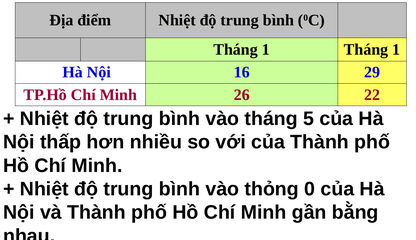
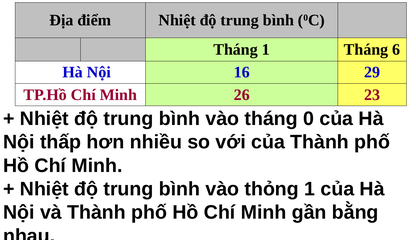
1 Tháng 1: 1 -> 6 (396, 50)
22: 22 -> 23 (372, 95)
5: 5 -> 0 (309, 119)
thỏng 0: 0 -> 1 (310, 189)
